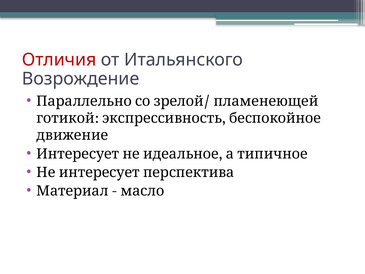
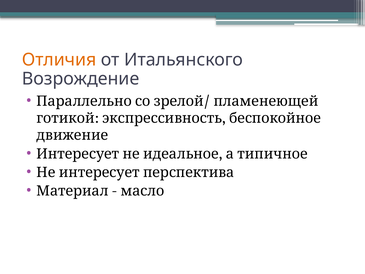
Отличия colour: red -> orange (59, 60)
